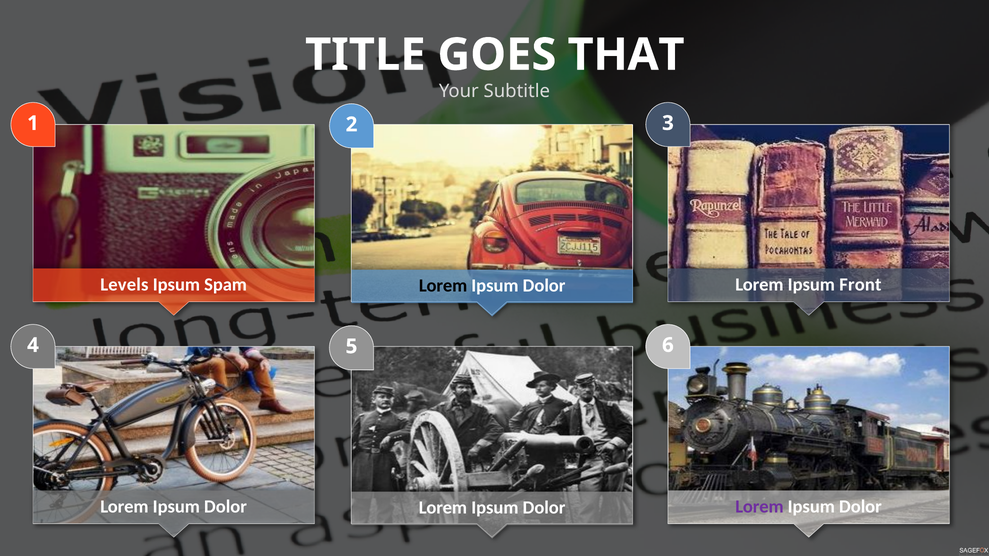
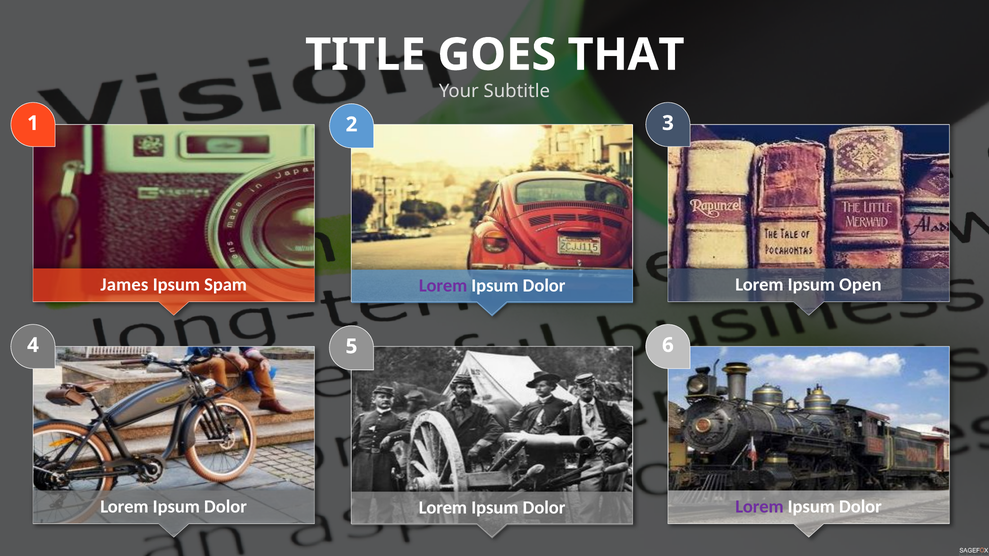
Levels: Levels -> James (124, 285)
Front: Front -> Open (860, 285)
Lorem colour: black -> purple (443, 286)
